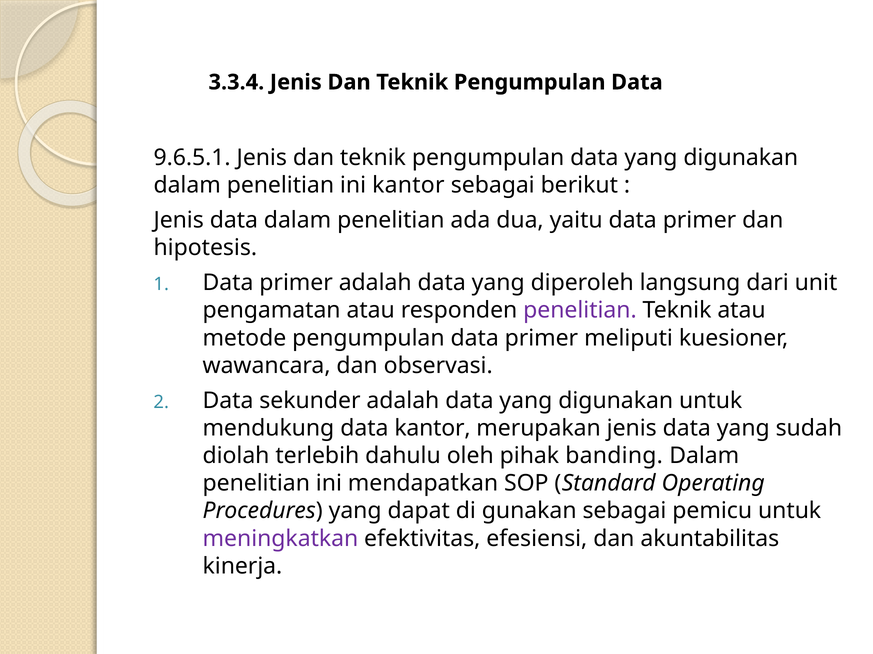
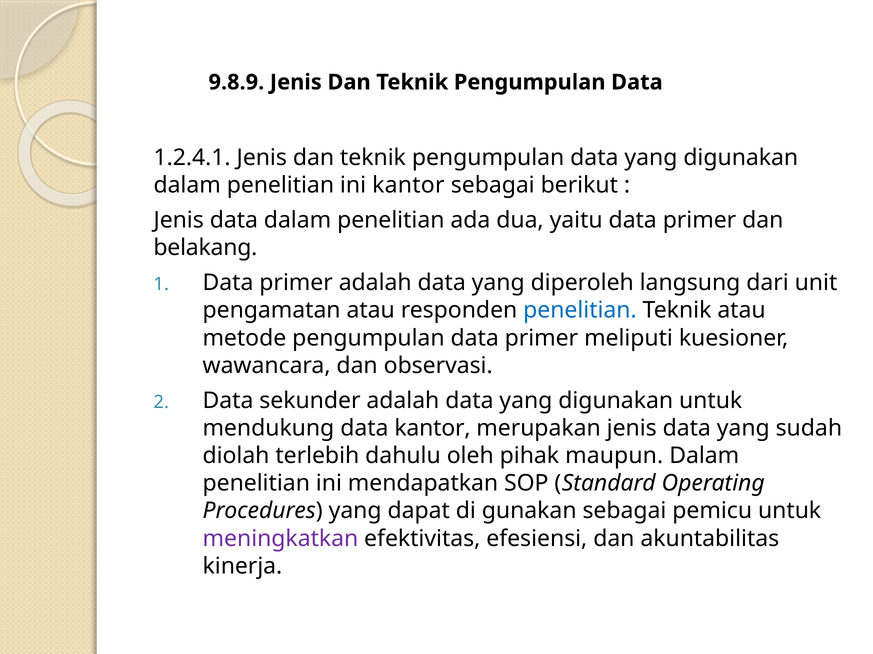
3.3.4: 3.3.4 -> 9.8.9 (236, 82)
9.6.5.1: 9.6.5.1 -> 1.2.4.1 (192, 158)
hipotesis: hipotesis -> belakang (205, 248)
penelitian colour: purple -> blue (580, 311)
banding: banding -> maupun (614, 456)
